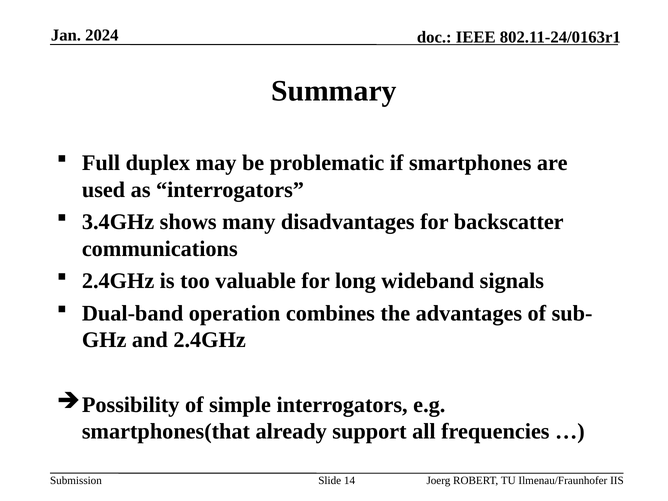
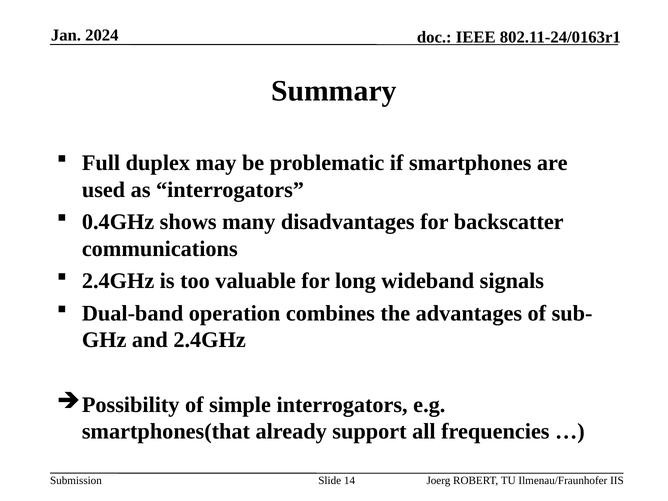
3.4GHz: 3.4GHz -> 0.4GHz (118, 222)
